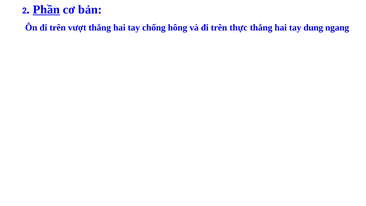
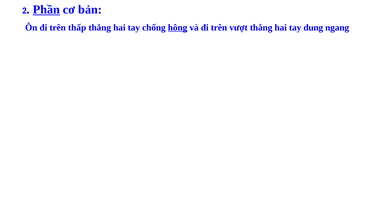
vượt: vượt -> thấp (77, 28)
hông underline: none -> present (178, 28)
thực: thực -> vượt (239, 28)
